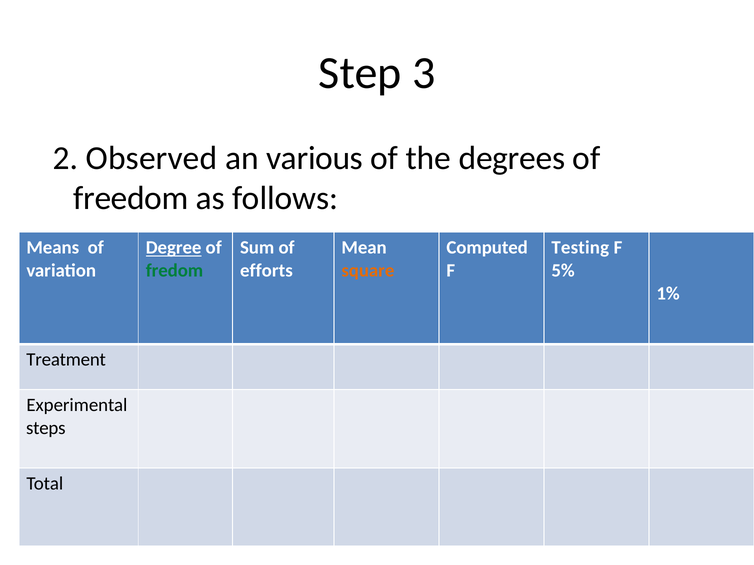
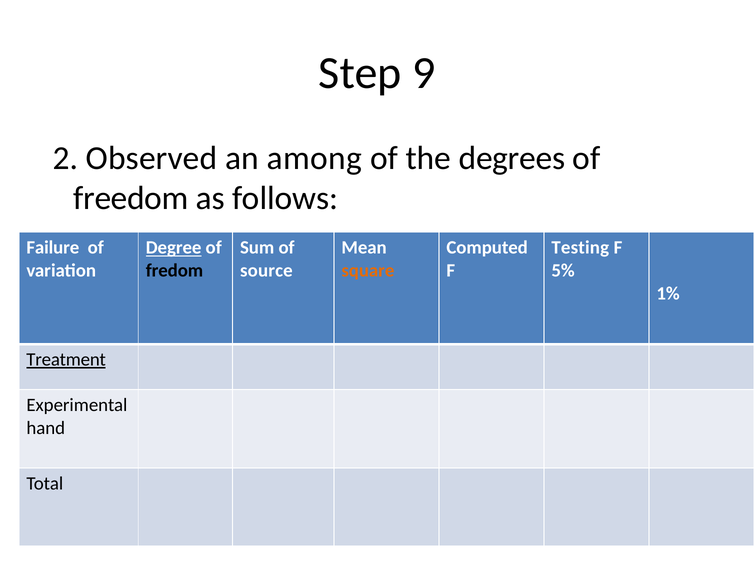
3: 3 -> 9 (424, 73)
various: various -> among (314, 158)
Means: Means -> Failure (53, 248)
fredom colour: green -> black (174, 271)
efforts: efforts -> source (266, 271)
Treatment underline: none -> present (66, 360)
steps: steps -> hand (46, 428)
